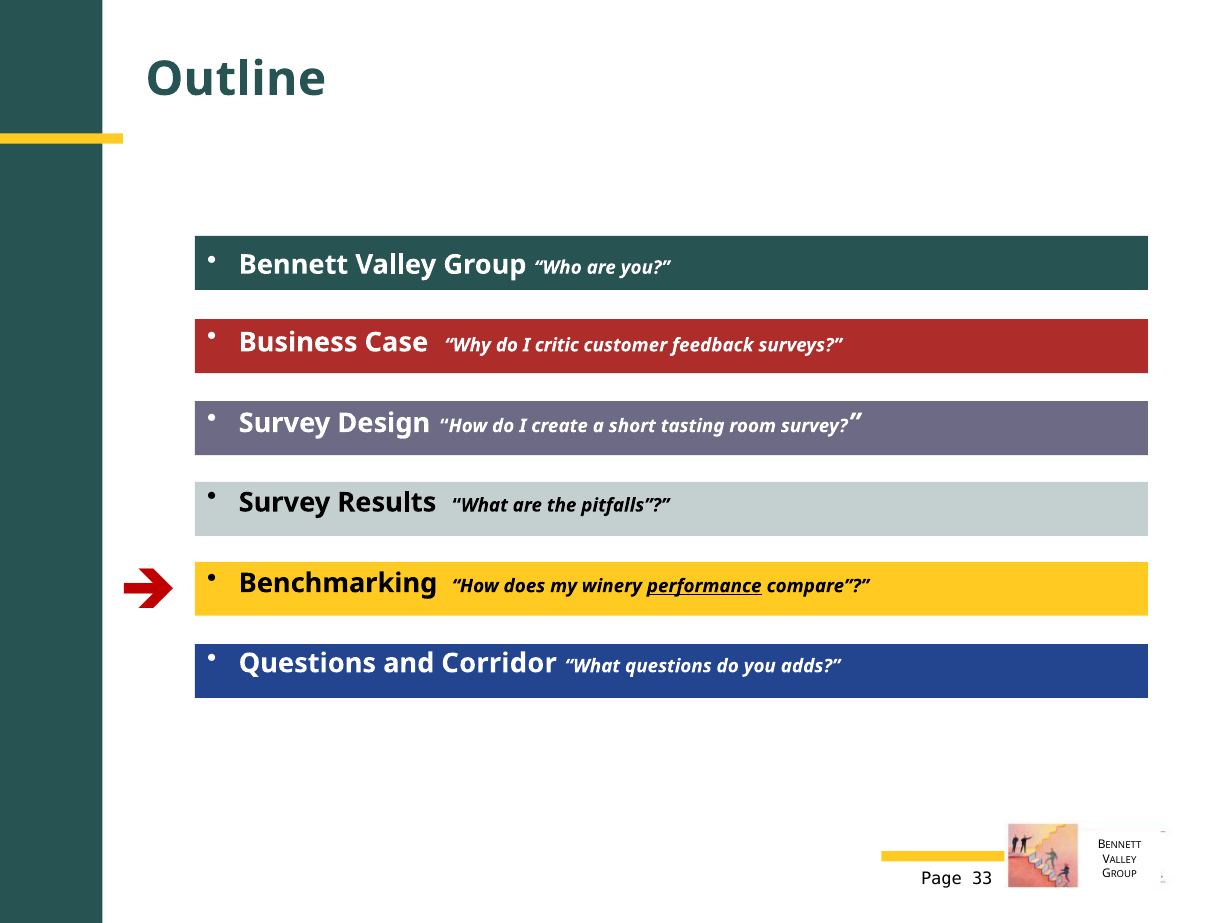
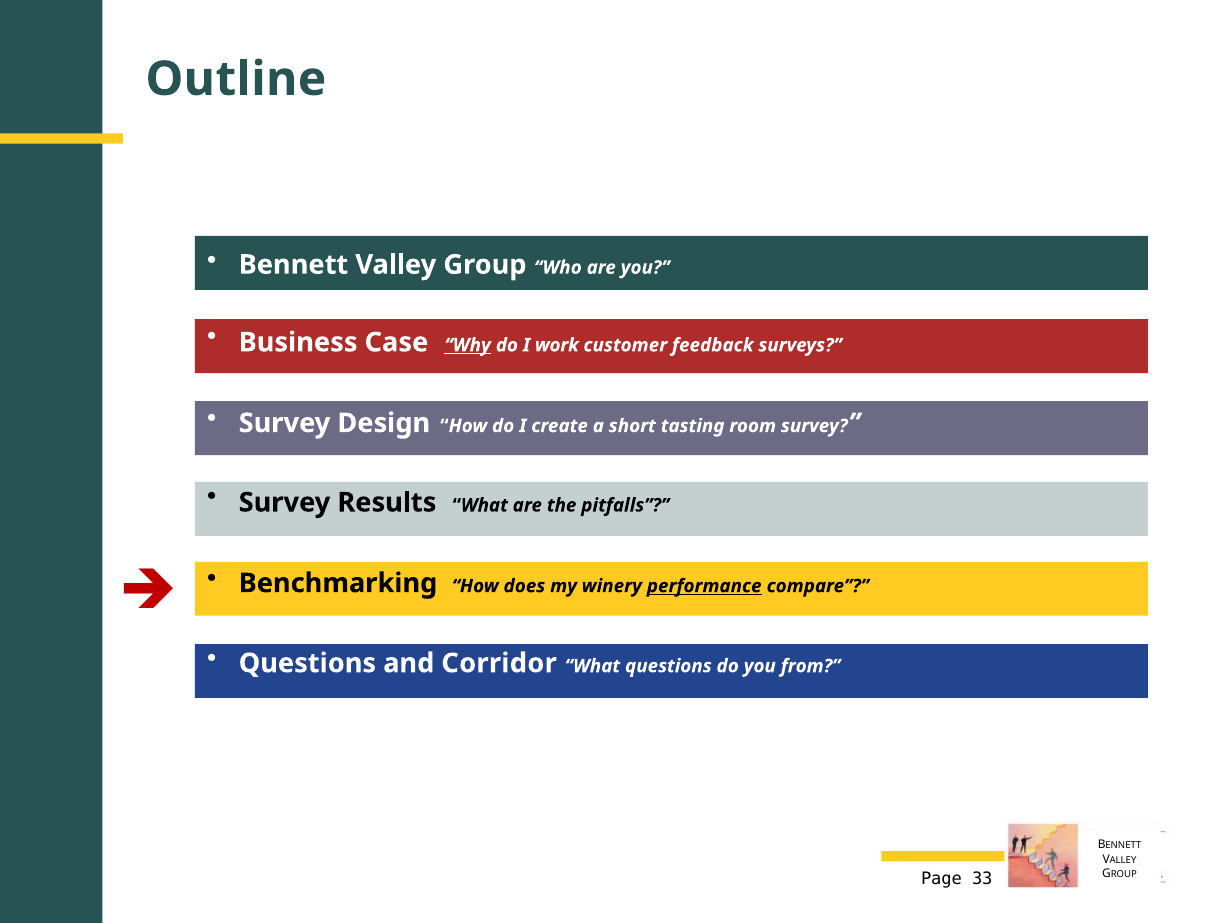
Why underline: none -> present (468, 345)
critic: critic -> work (557, 345)
you adds: adds -> from (811, 666)
